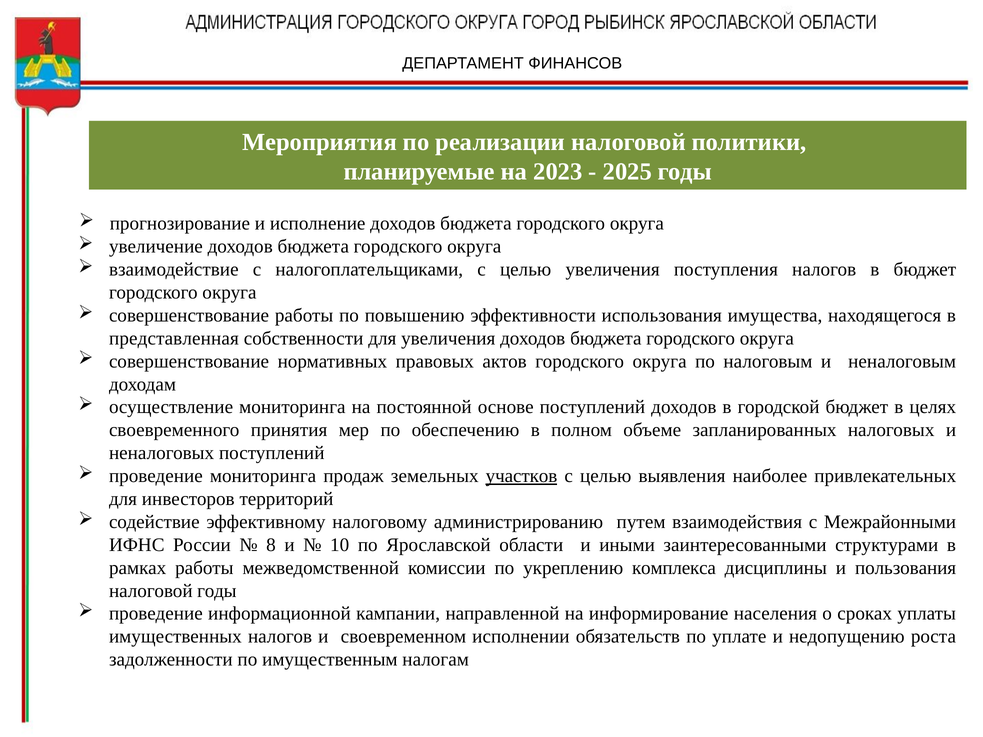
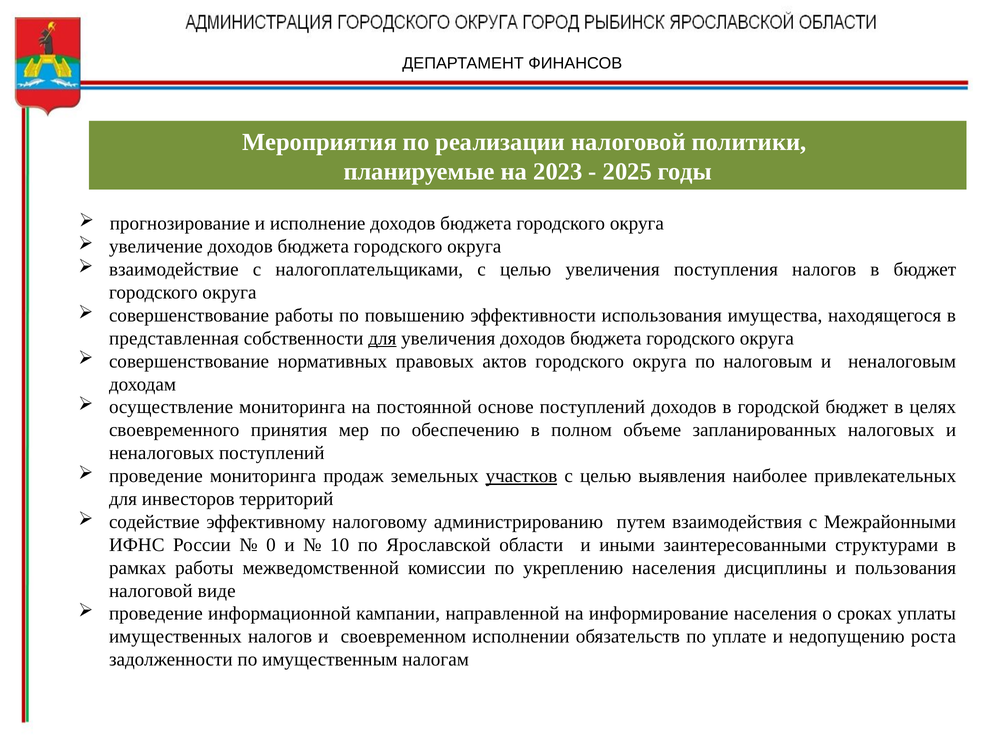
для underline: none -> present (382, 338)
8: 8 -> 0 (271, 545)
укреплению комплекса: комплекса -> населения (674, 568)
налоговой годы: годы -> виде (217, 591)
